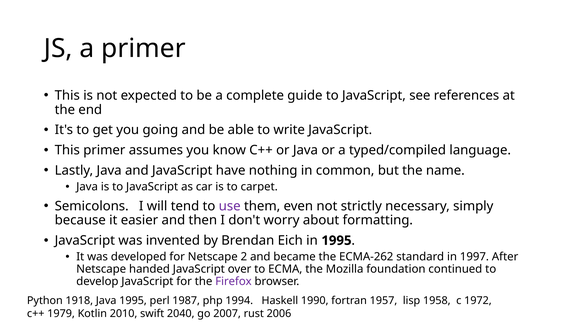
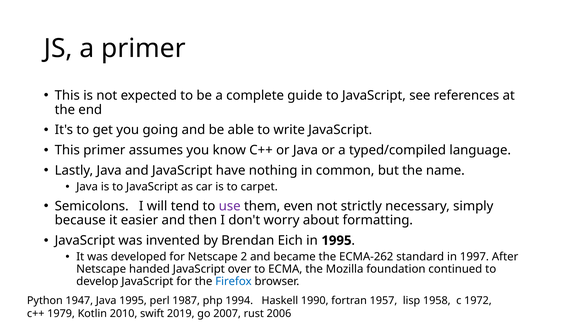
Firefox colour: purple -> blue (234, 281)
1918: 1918 -> 1947 (79, 301)
2040: 2040 -> 2019 (181, 314)
